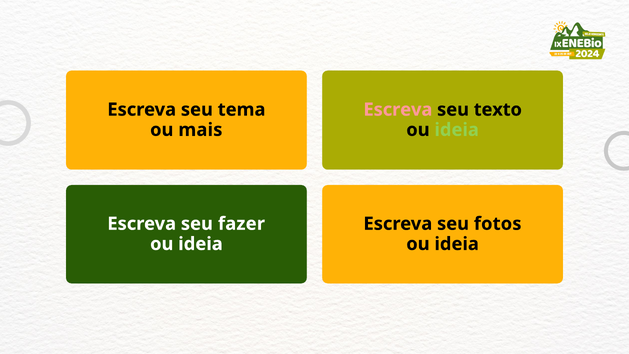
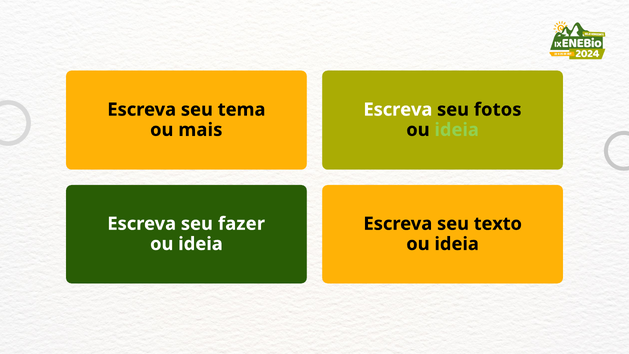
Escreva colour: pink -> white (398, 110)
texto: texto -> fotos (498, 110)
fotos: fotos -> texto (498, 224)
